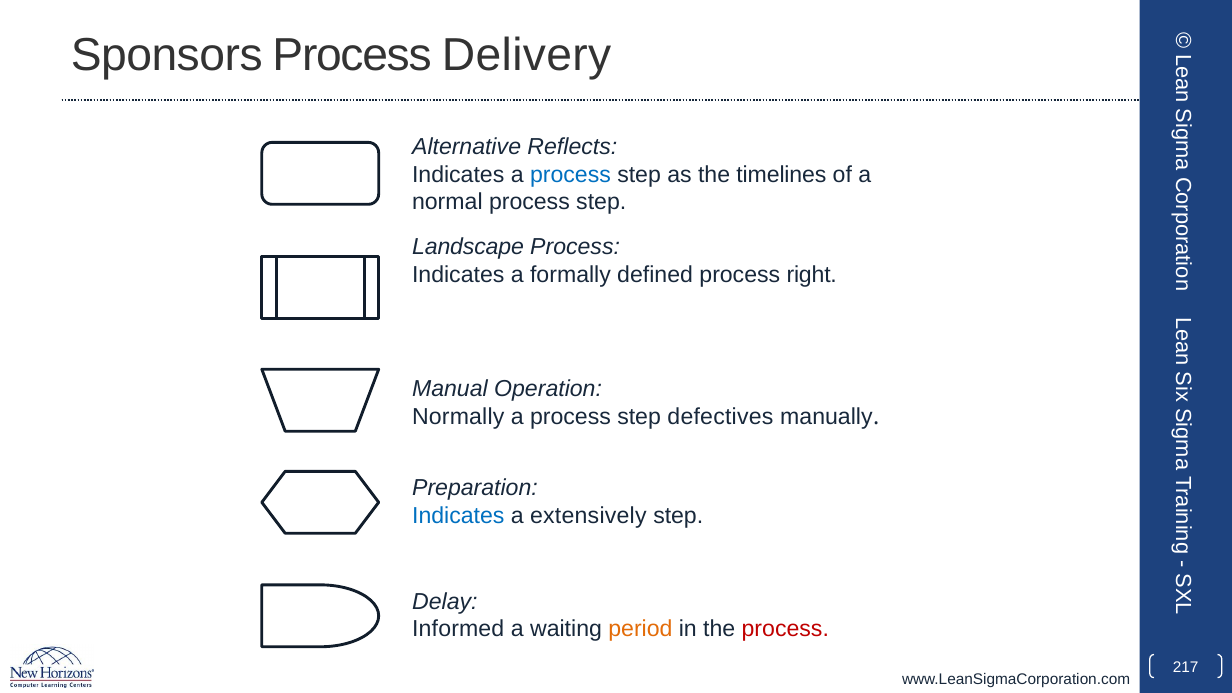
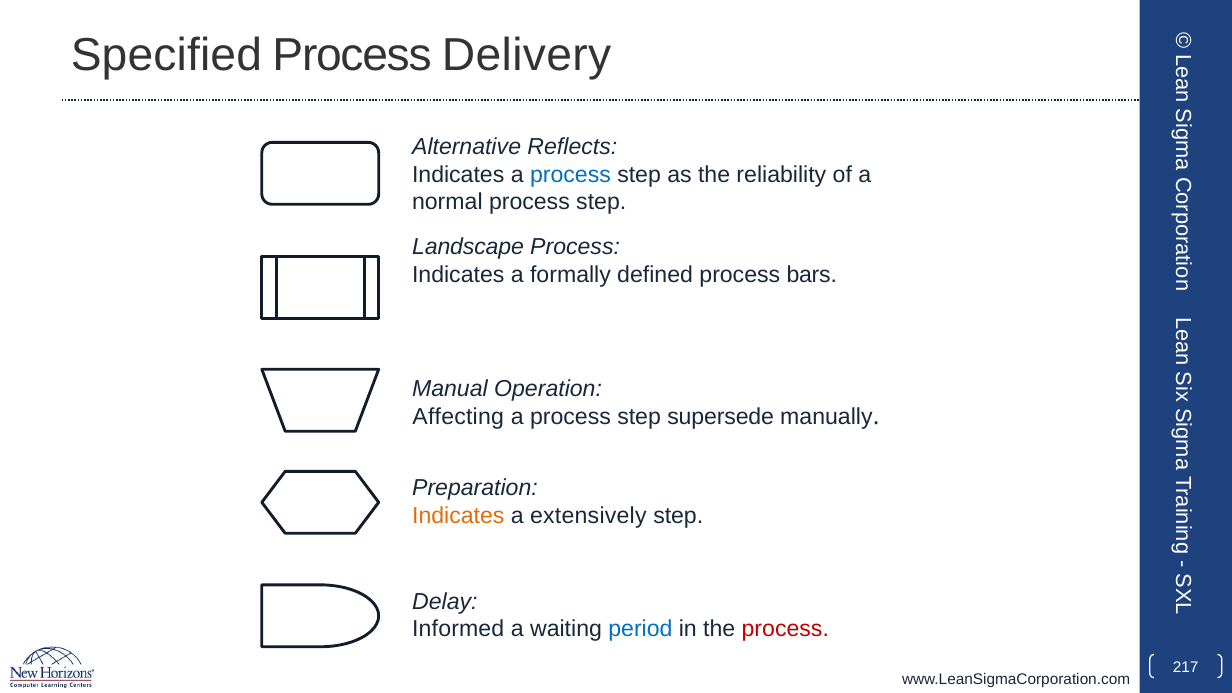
Sponsors: Sponsors -> Specified (166, 55)
timelines: timelines -> reliability (781, 174)
right: right -> bars (812, 275)
Normally: Normally -> Affecting (458, 417)
defectives: defectives -> supersede (721, 417)
Indicates colour: blue -> orange (458, 515)
period colour: orange -> blue (640, 629)
